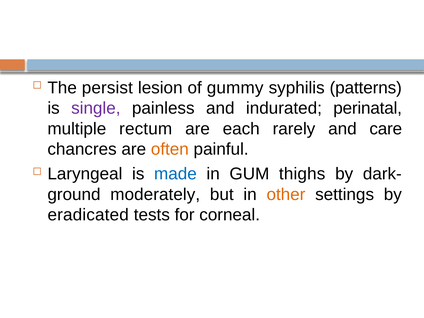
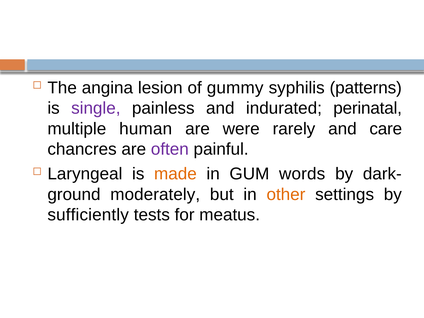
persist: persist -> angina (107, 88)
rectum: rectum -> human (146, 129)
each: each -> were (241, 129)
often colour: orange -> purple (170, 149)
made colour: blue -> orange (175, 174)
thighs: thighs -> words (302, 174)
eradicated: eradicated -> sufficiently (88, 215)
corneal: corneal -> meatus (230, 215)
